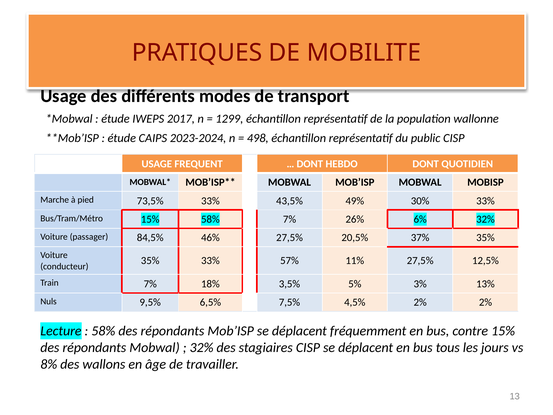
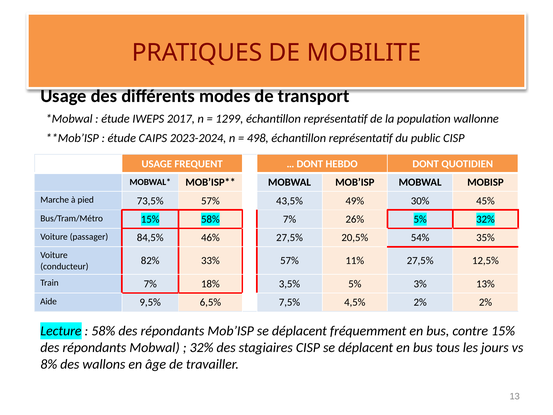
73,5% 33%: 33% -> 57% (210, 201)
30% 33%: 33% -> 45% (485, 201)
26% 6%: 6% -> 5% (420, 219)
37%: 37% -> 54% (420, 238)
35%: 35% -> 82% (150, 261)
Nuls: Nuls -> Aide (49, 301)
